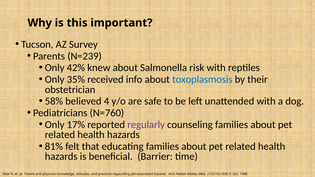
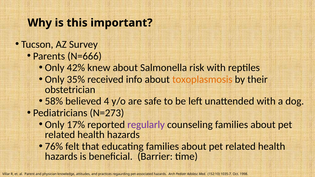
N=239: N=239 -> N=666 (85, 56)
toxoplasmosis colour: blue -> orange (202, 80)
N=760: N=760 -> N=273 (107, 113)
81%: 81% -> 76% (54, 147)
